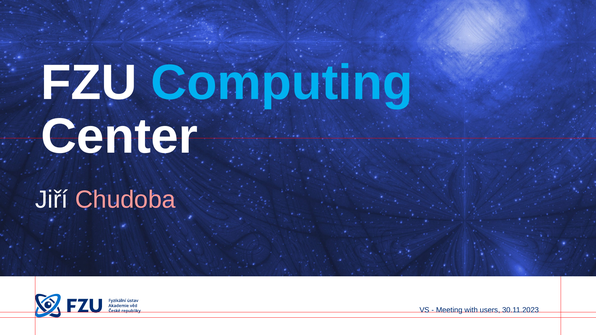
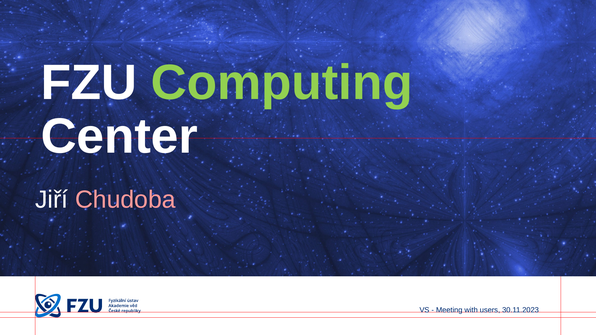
Computing colour: light blue -> light green (282, 83)
